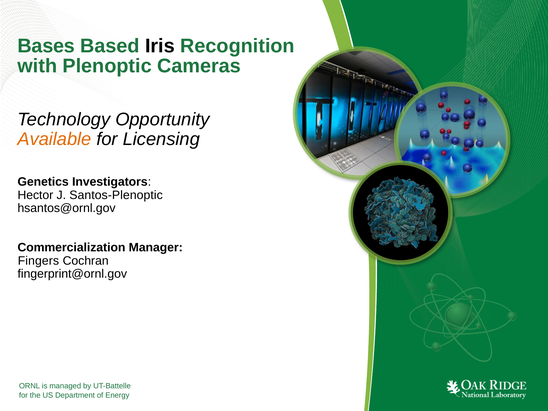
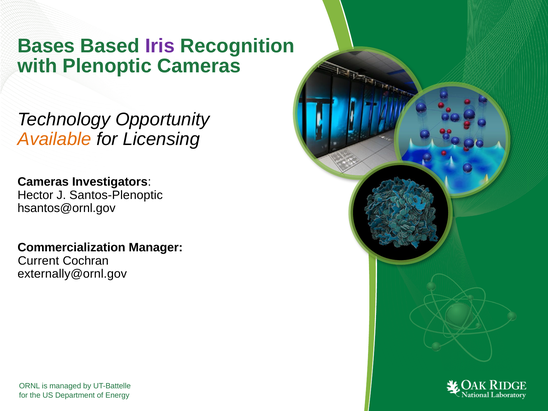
Iris colour: black -> purple (160, 46)
Genetics: Genetics -> Cameras (43, 182)
Fingers: Fingers -> Current (38, 261)
fingerprint@ornl.gov: fingerprint@ornl.gov -> externally@ornl.gov (72, 274)
